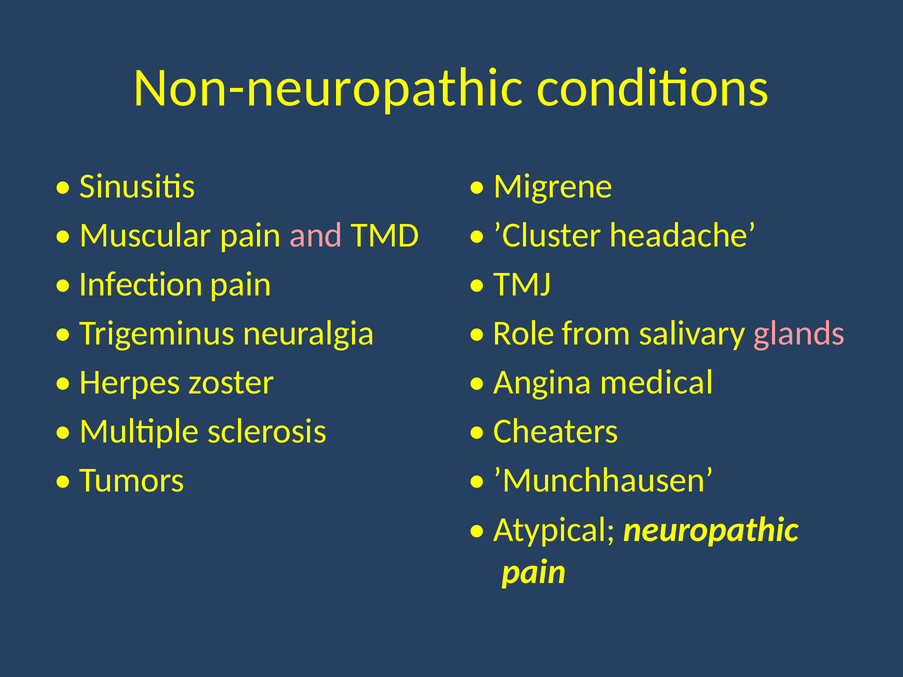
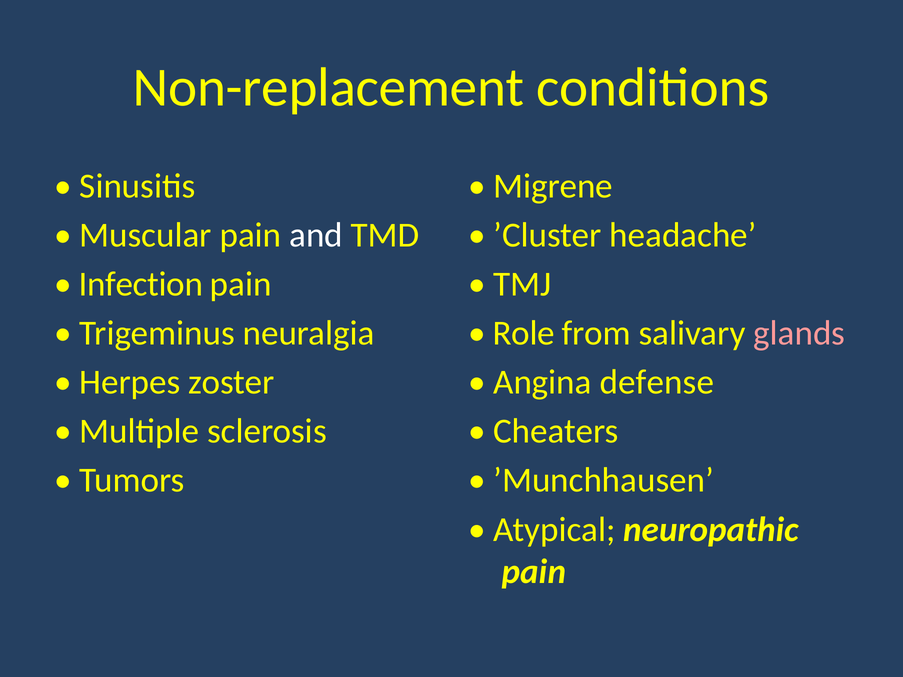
Non-neuropathic: Non-neuropathic -> Non-replacement (329, 87)
and colour: pink -> white (316, 235)
medical: medical -> defense (657, 382)
